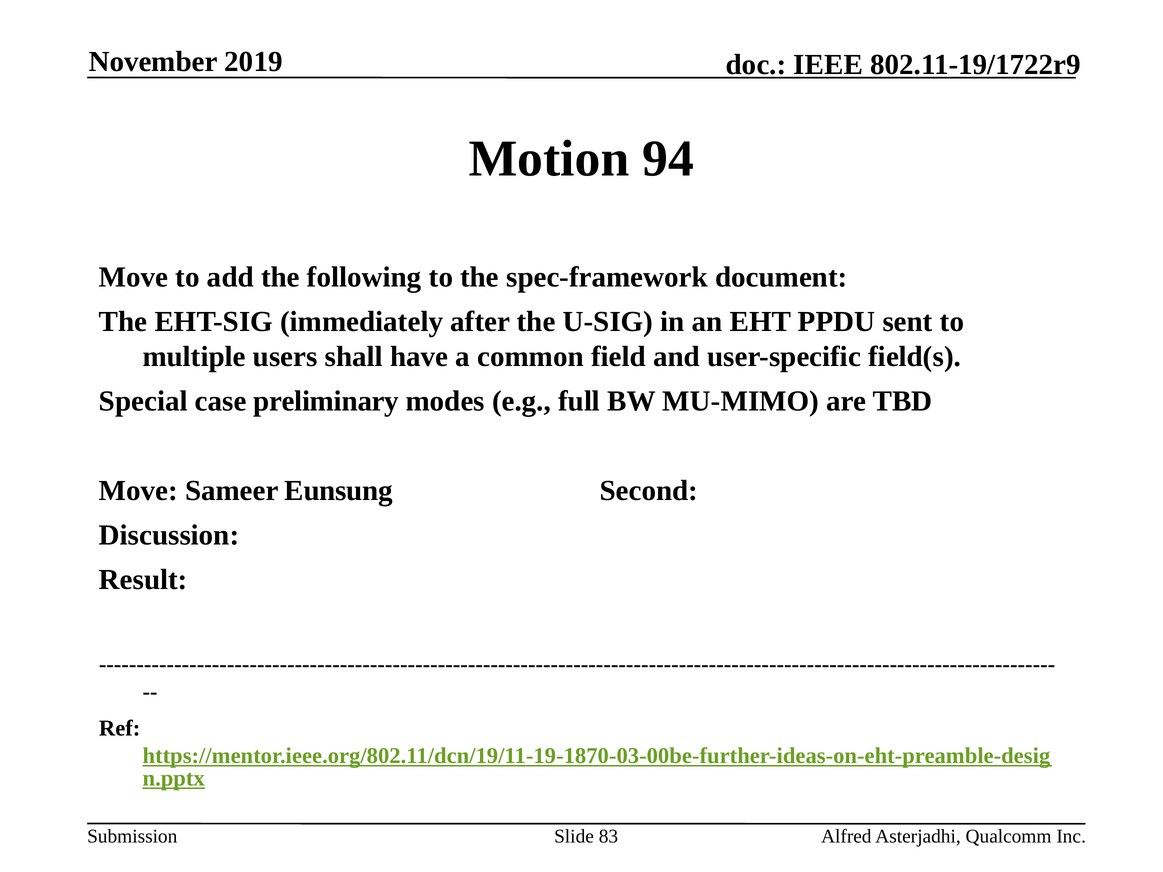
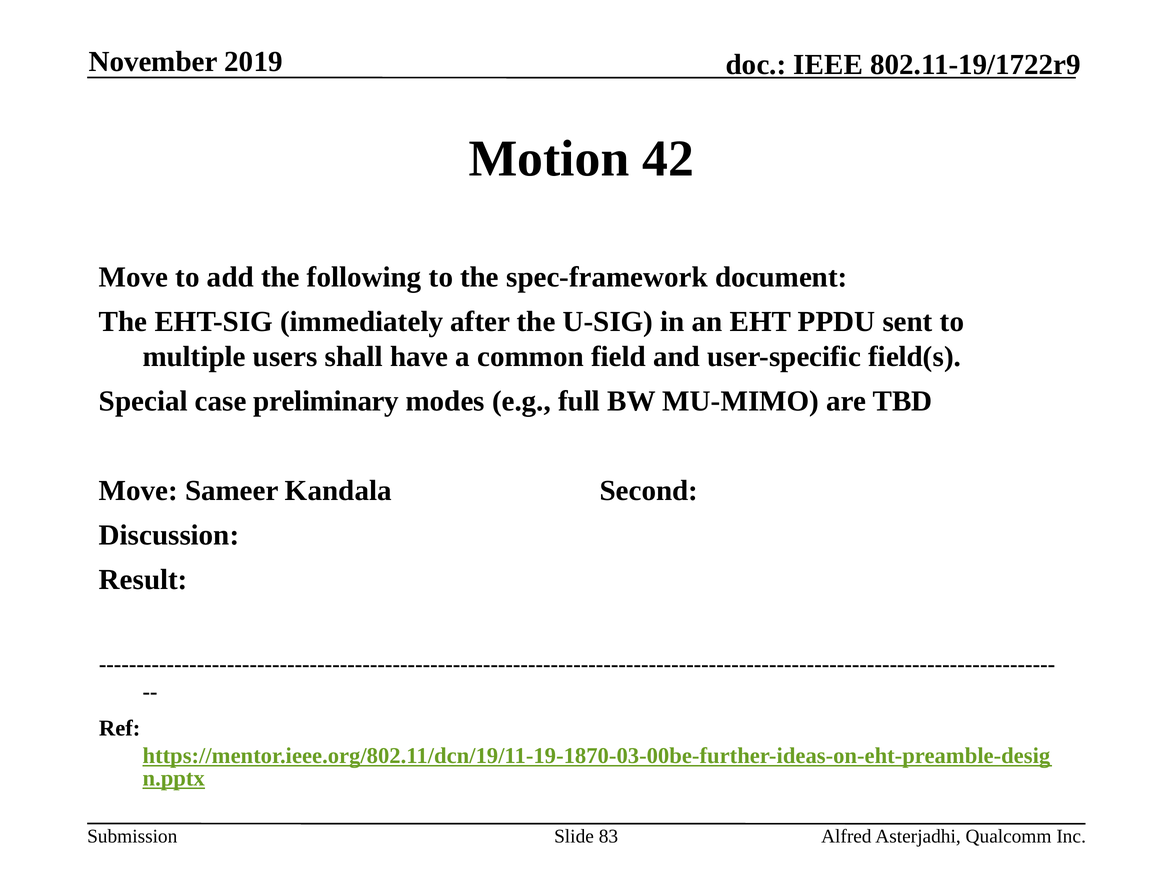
94: 94 -> 42 (668, 159)
Eunsung: Eunsung -> Kandala (338, 491)
